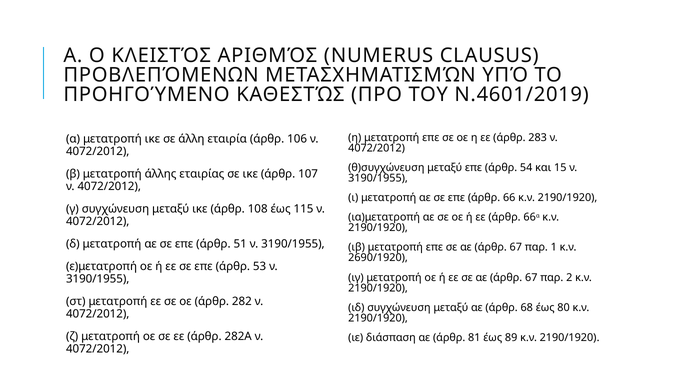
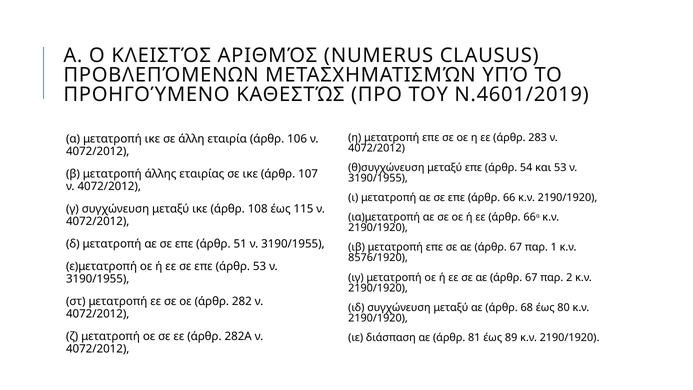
και 15: 15 -> 53 (560, 167)
2690/1920: 2690/1920 -> 8576/1920 (378, 258)
